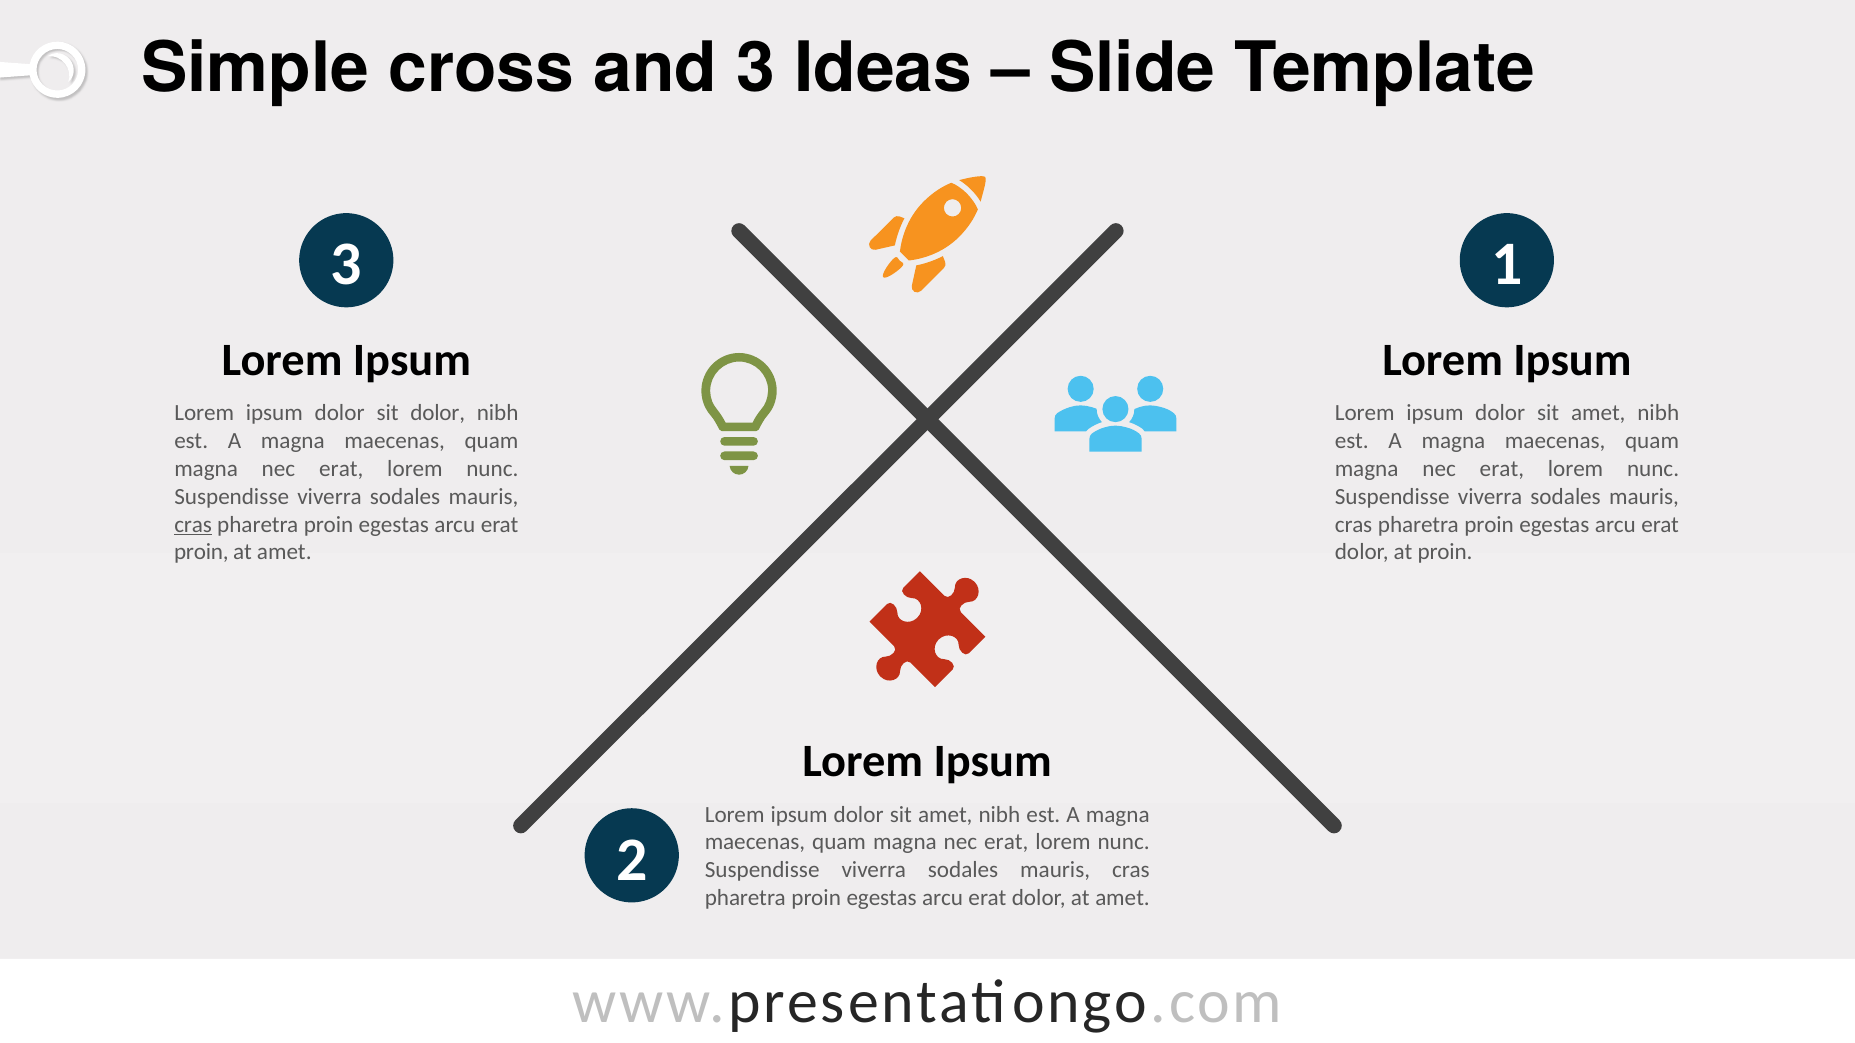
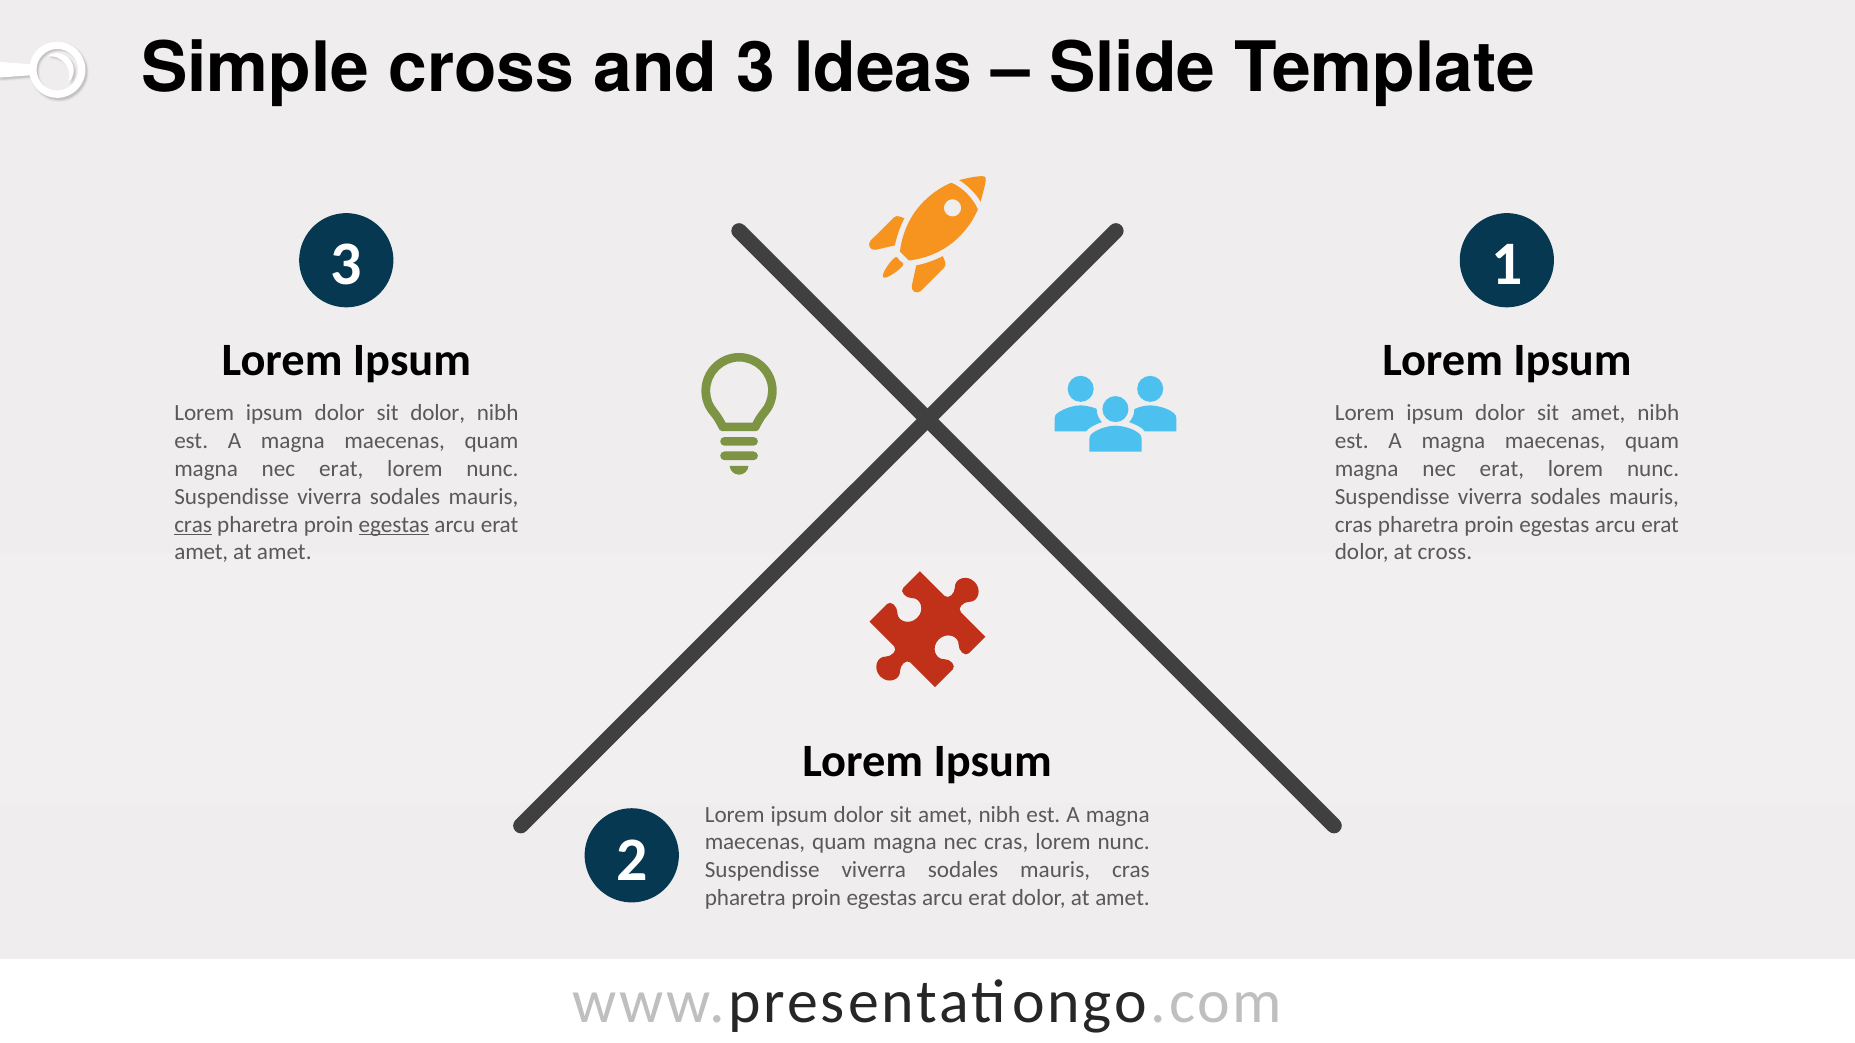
egestas underline: none -> present (394, 525)
proin: proin -> amet (201, 553)
at proin: proin -> cross (1445, 553)
erat: erat -> cras (1006, 843)
